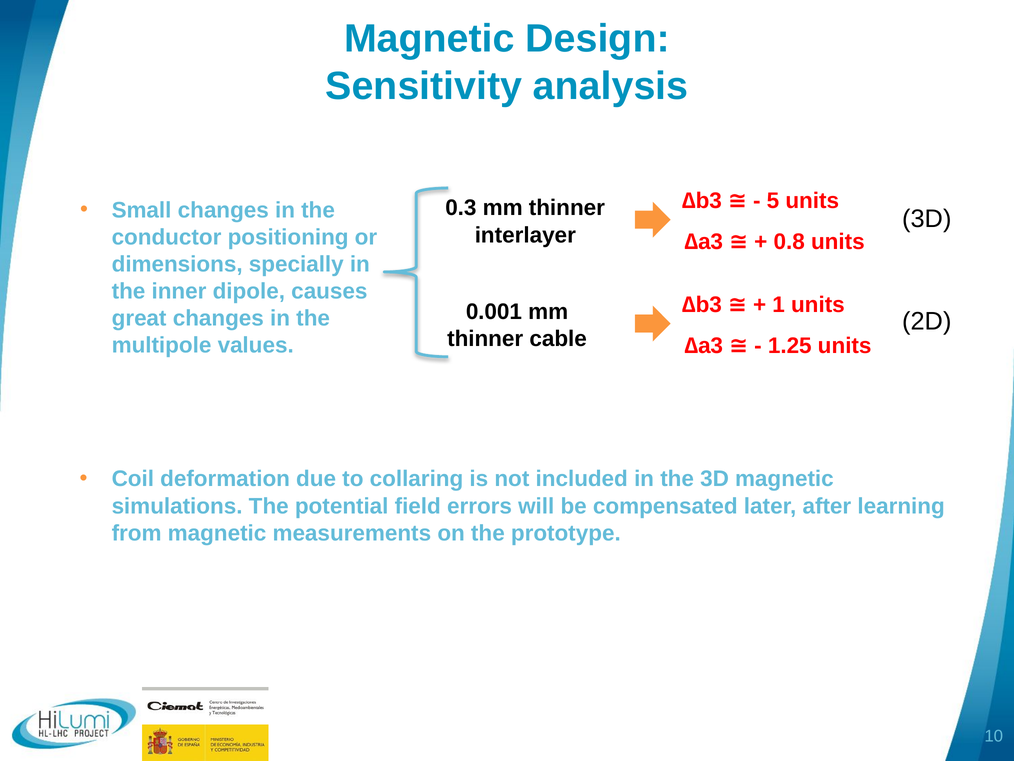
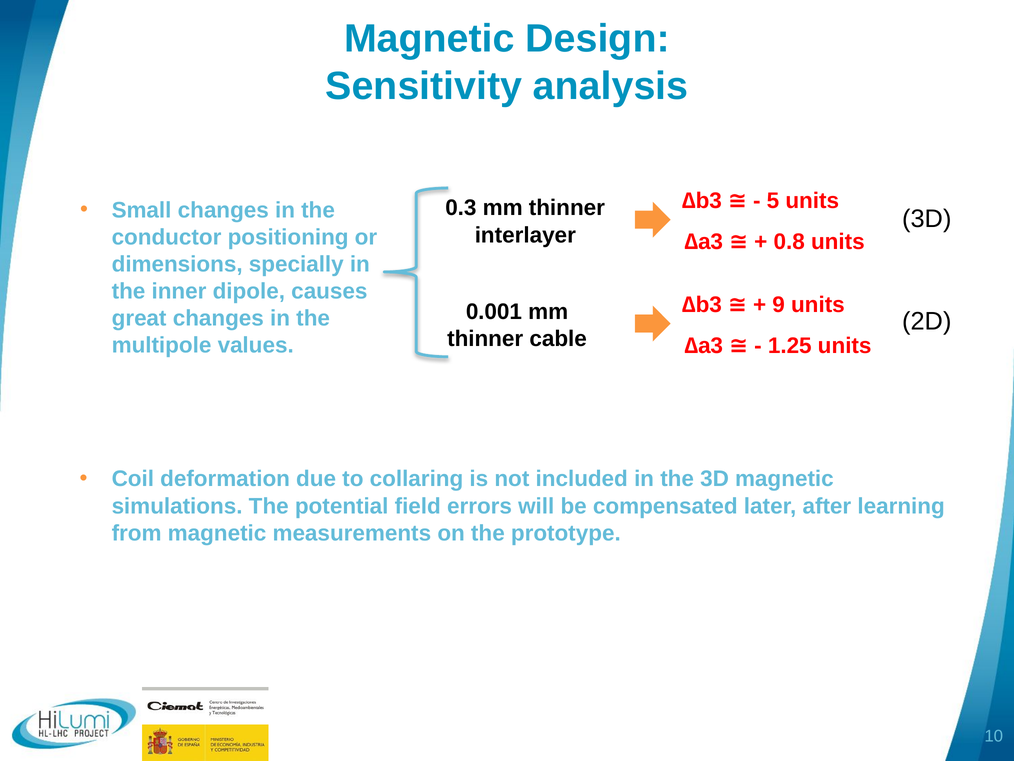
1: 1 -> 9 (779, 305)
